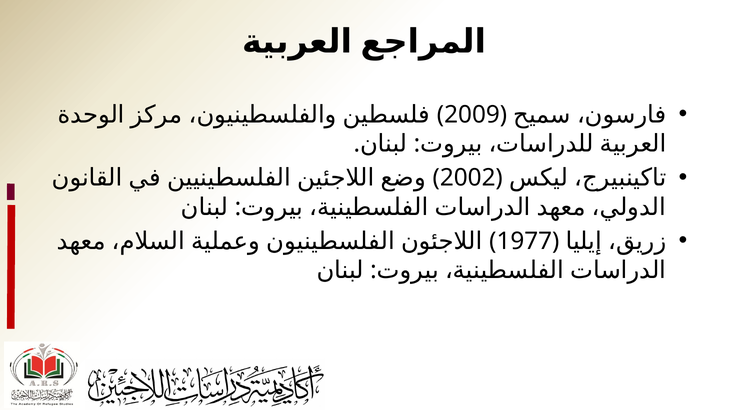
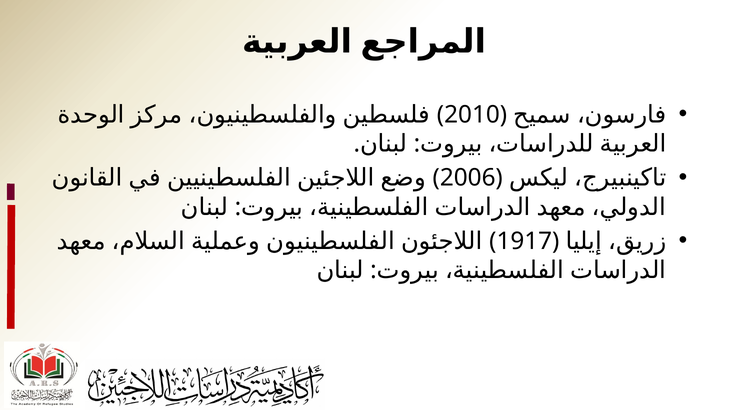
2009: 2009 -> 2010 (472, 115)
2002: 2002 -> 2006 (468, 178)
1977: 1977 -> 1917 (524, 241)
